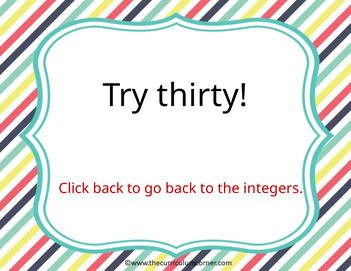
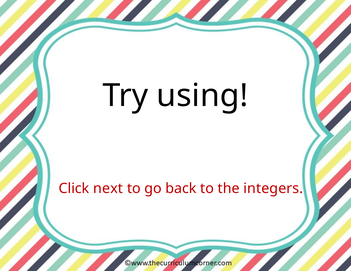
thirty: thirty -> using (202, 96)
Click back: back -> next (108, 189)
